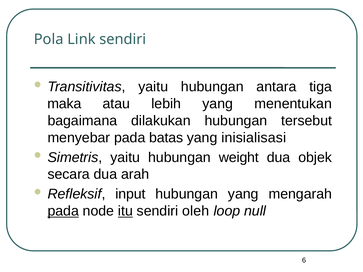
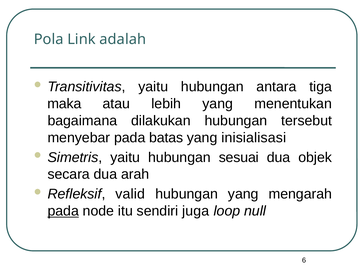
Link sendiri: sendiri -> adalah (123, 39)
weight: weight -> sesuai (239, 158)
input: input -> valid (130, 194)
itu underline: present -> none (125, 211)
oleh: oleh -> juga (196, 211)
